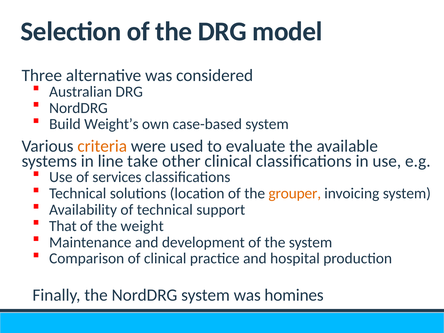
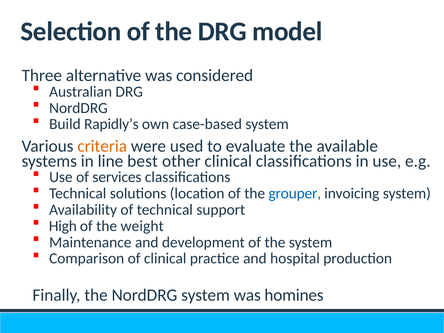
Weight’s: Weight’s -> Rapidly’s (111, 124)
take: take -> best (143, 161)
grouper colour: orange -> blue (295, 193)
That: That -> High (63, 226)
